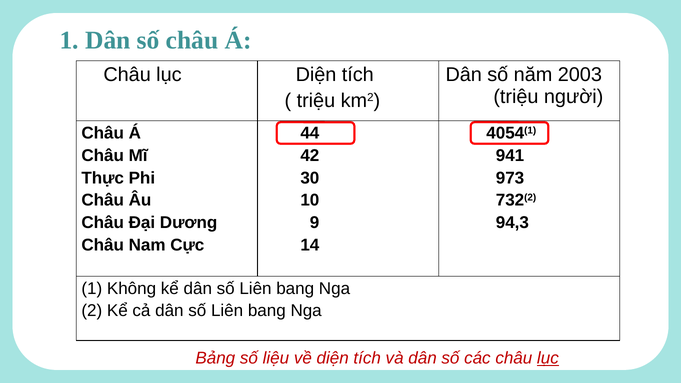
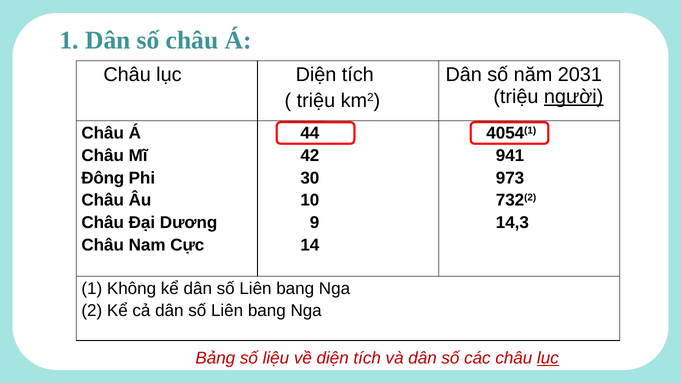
2003: 2003 -> 2031 (580, 74)
người underline: none -> present (574, 97)
Thực: Thực -> Đông (103, 178)
94,3: 94,3 -> 14,3 (512, 223)
